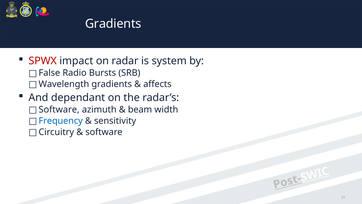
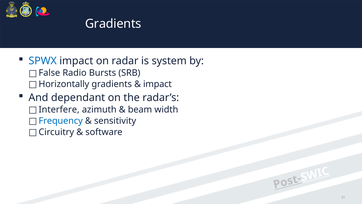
SPWX colour: red -> blue (43, 61)
Wavelength: Wavelength -> Horizontally (64, 84)
affects: affects -> impact (157, 84)
Software: Software -> Interfere (59, 109)
